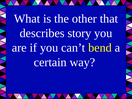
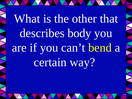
story: story -> body (79, 33)
